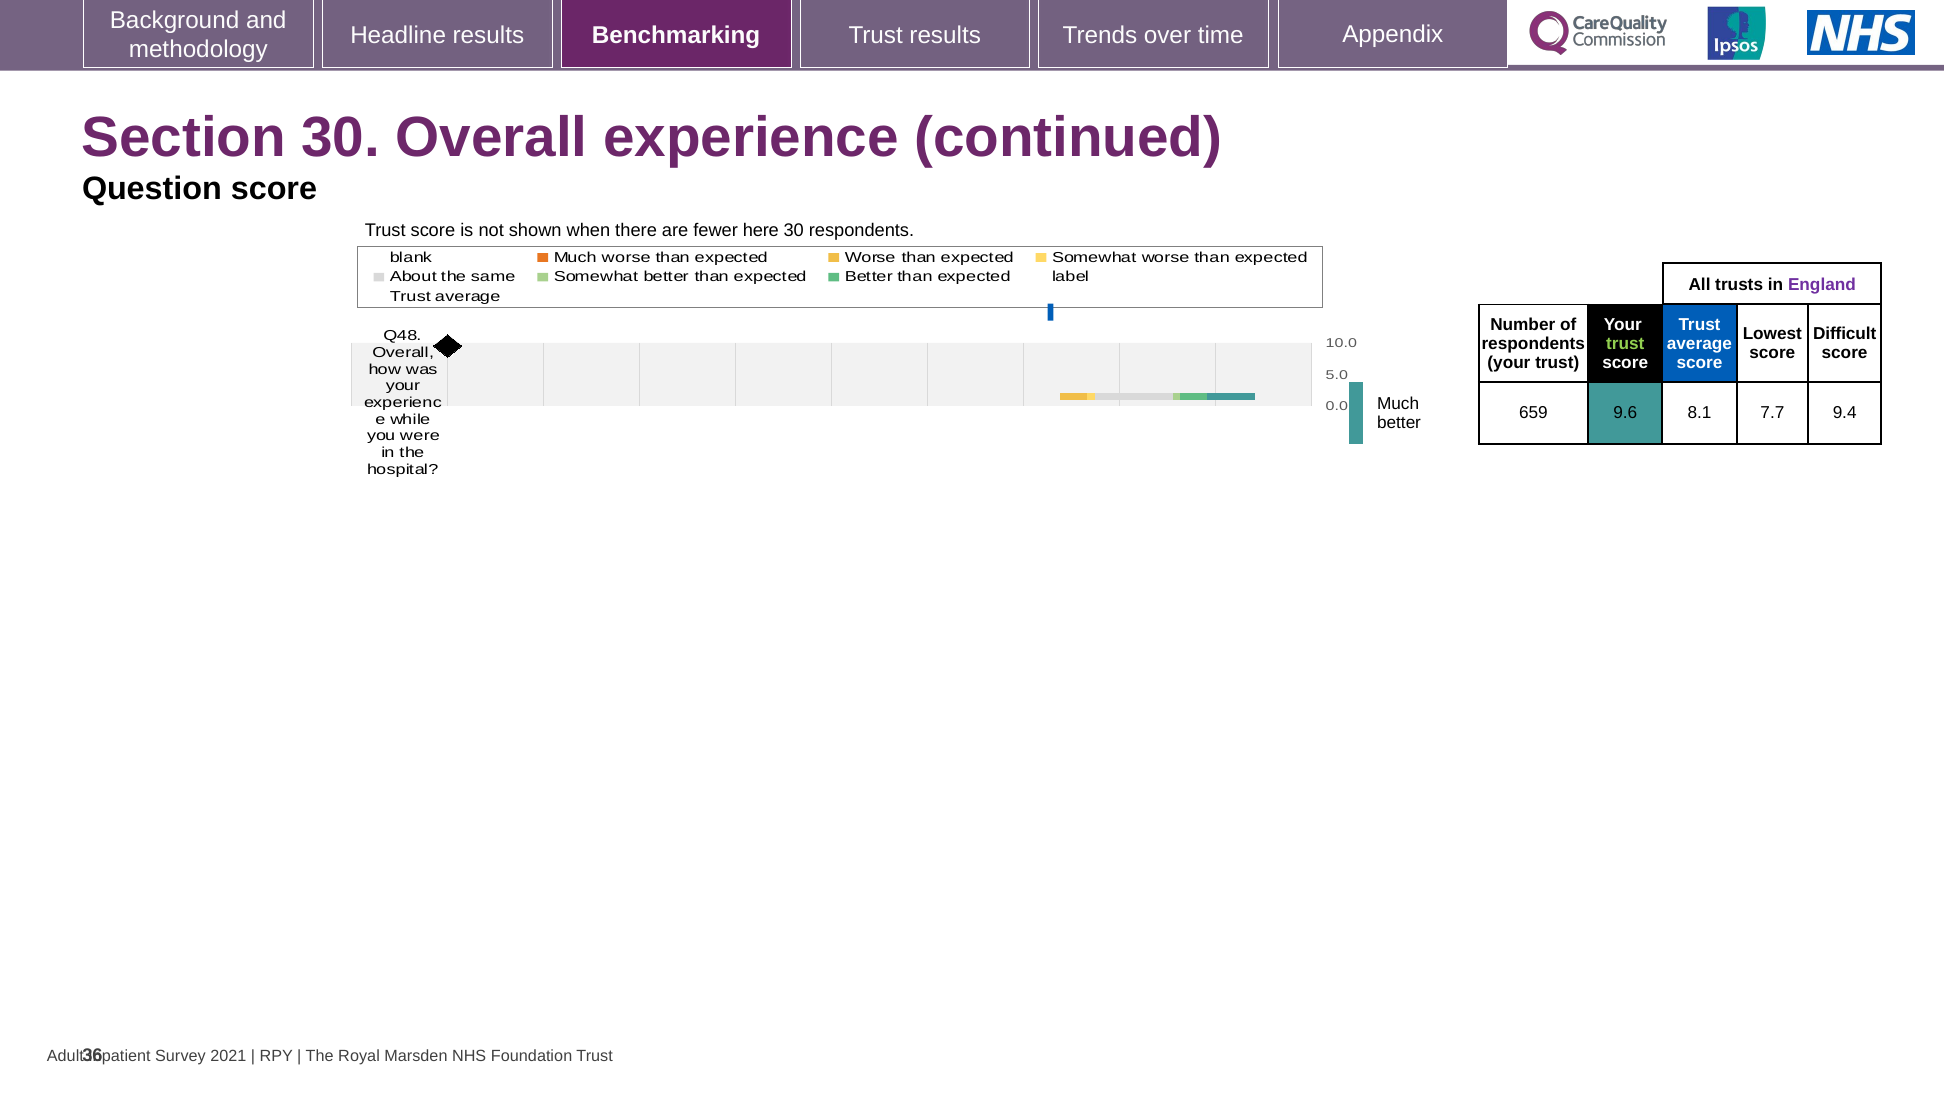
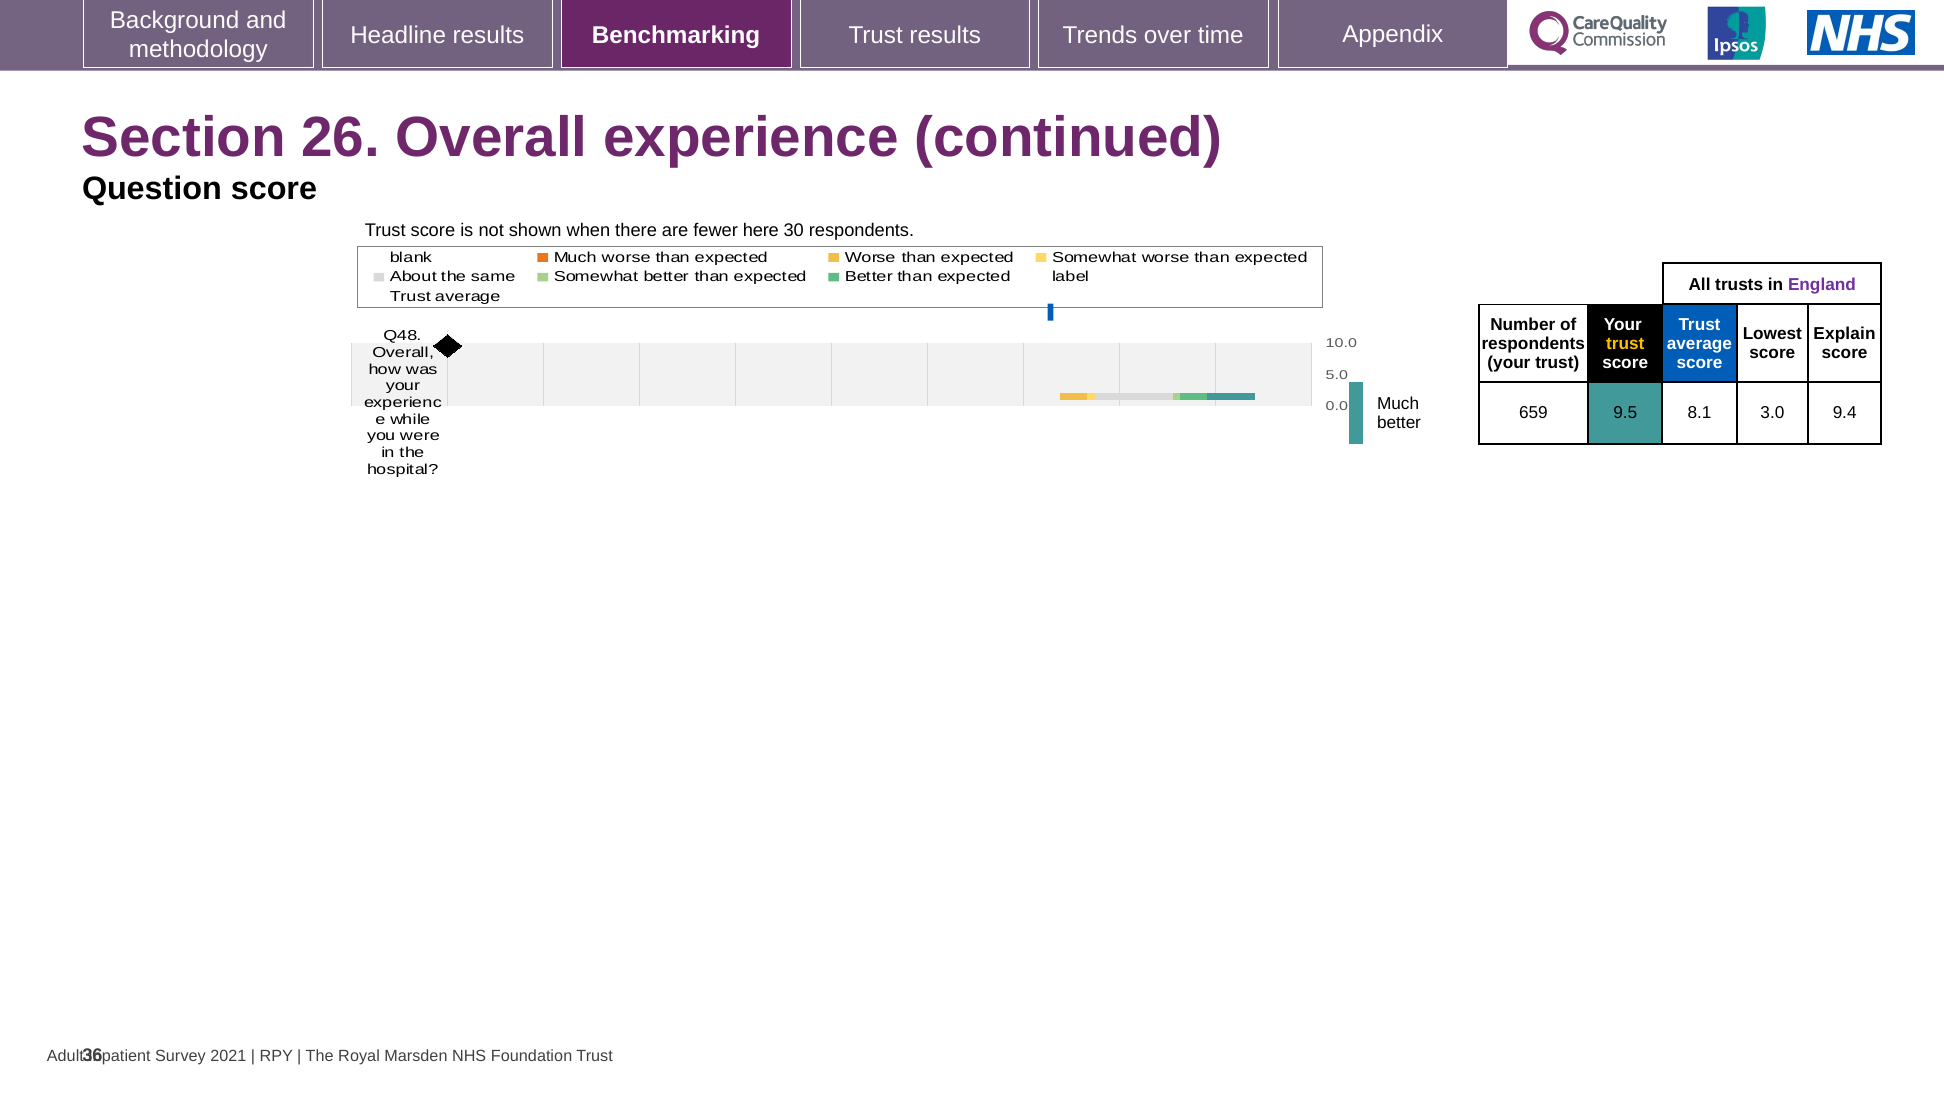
Section 30: 30 -> 26 (341, 137)
Difficult: Difficult -> Explain (1845, 334)
trust colour: light green -> yellow (1625, 343)
9.6: 9.6 -> 9.5 (1625, 413)
7.7: 7.7 -> 3.0 (1772, 413)
